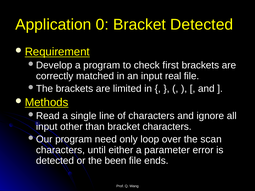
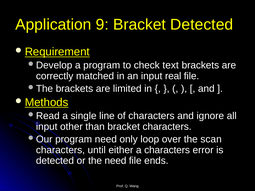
0: 0 -> 9 (102, 25)
first: first -> text (171, 65)
a parameter: parameter -> characters (167, 150)
the been: been -> need (115, 161)
